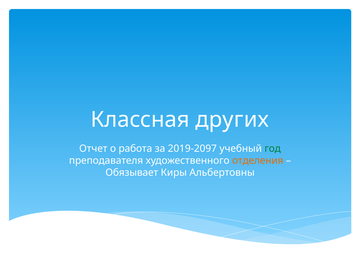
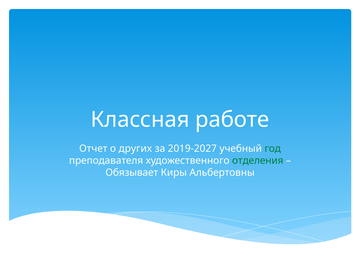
других: других -> работе (232, 120)
работа: работа -> других (135, 149)
2019-2097: 2019-2097 -> 2019-2027 (192, 149)
отделения colour: orange -> green (258, 161)
